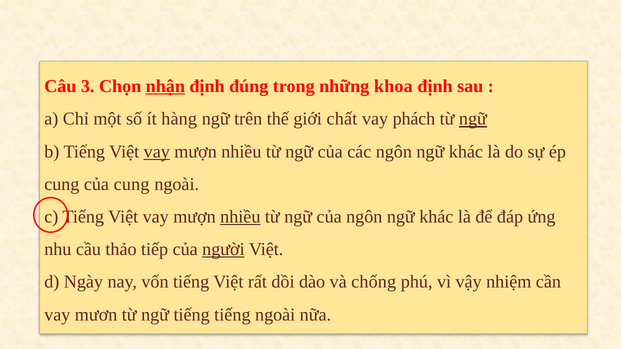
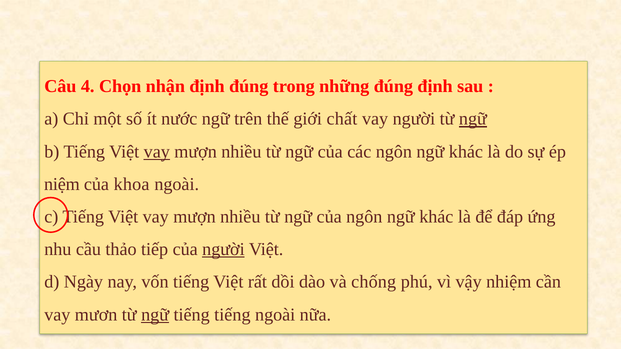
3: 3 -> 4 (88, 86)
nhận underline: present -> none (165, 86)
những khoa: khoa -> đúng (393, 86)
hàng: hàng -> nước (179, 119)
vay phách: phách -> người (414, 119)
cung: cung -> niệm (62, 184)
của cung: cung -> khoa (132, 184)
nhiều underline: present -> none (240, 217)
ngữ underline: none -> present (155, 315)
